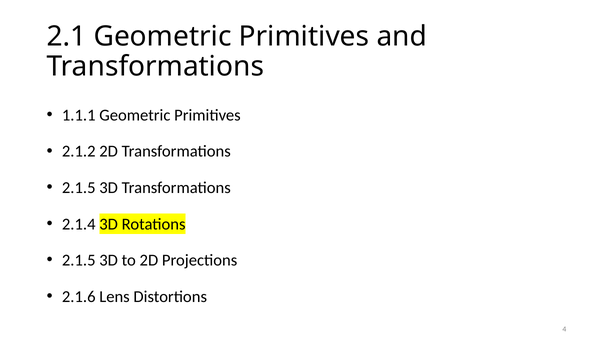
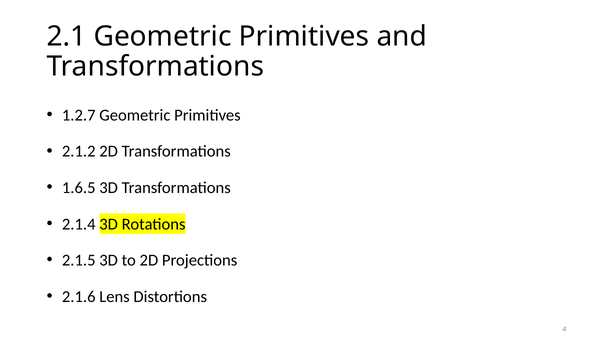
1.1.1: 1.1.1 -> 1.2.7 (79, 115)
2.1.5: 2.1.5 -> 1.6.5 (79, 188)
